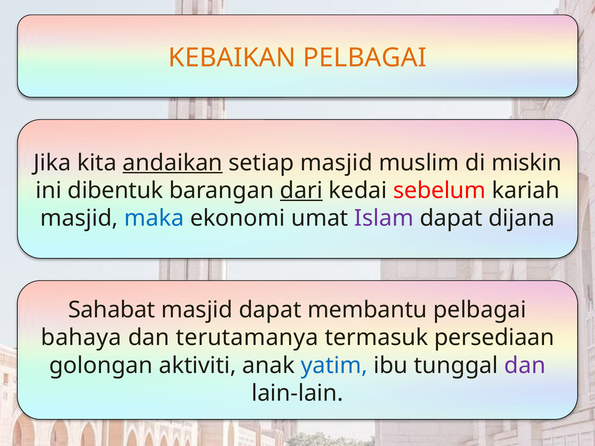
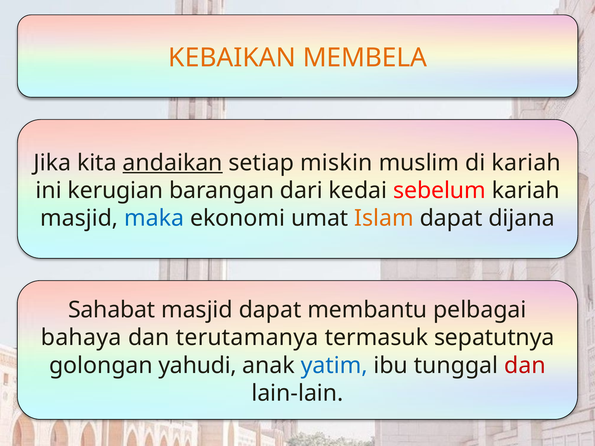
KEBAIKAN PELBAGAI: PELBAGAI -> MEMBELA (365, 58)
setiap masjid: masjid -> miskin (336, 163)
di miskin: miskin -> kariah (526, 163)
dibentuk: dibentuk -> kerugian (115, 191)
dari underline: present -> none (301, 191)
Islam colour: purple -> orange (384, 218)
persediaan: persediaan -> sepatutnya (494, 338)
aktiviti: aktiviti -> yahudi (198, 366)
dan colour: purple -> red (525, 366)
